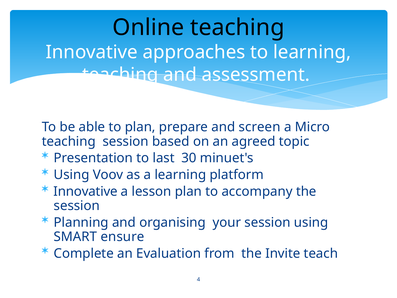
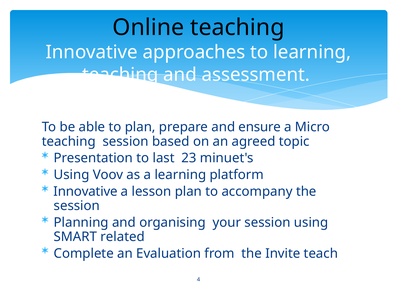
screen: screen -> ensure (260, 127)
30: 30 -> 23 (189, 158)
ensure: ensure -> related (123, 237)
